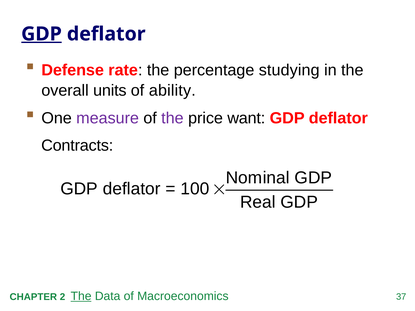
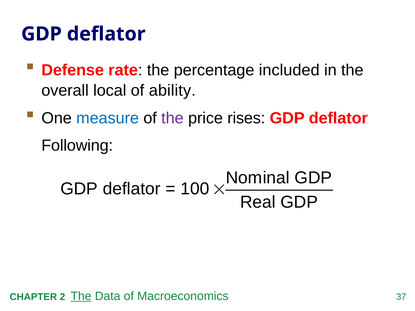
GDP underline: present -> none (41, 34)
studying: studying -> included (289, 70)
units: units -> local (110, 91)
measure colour: purple -> blue (108, 118)
want: want -> rises (246, 118)
Contracts: Contracts -> Following (77, 146)
